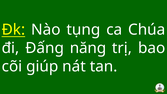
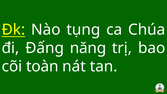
giúp: giúp -> toàn (42, 66)
